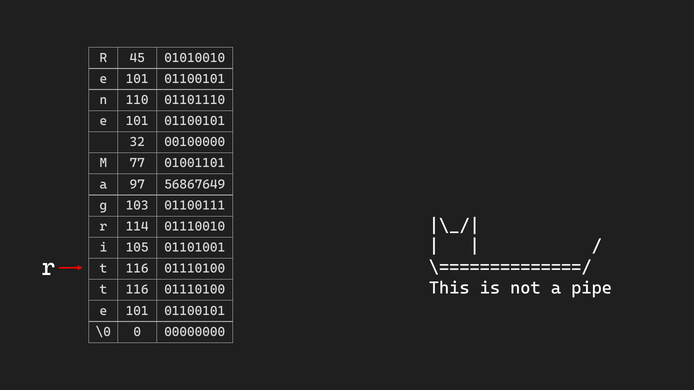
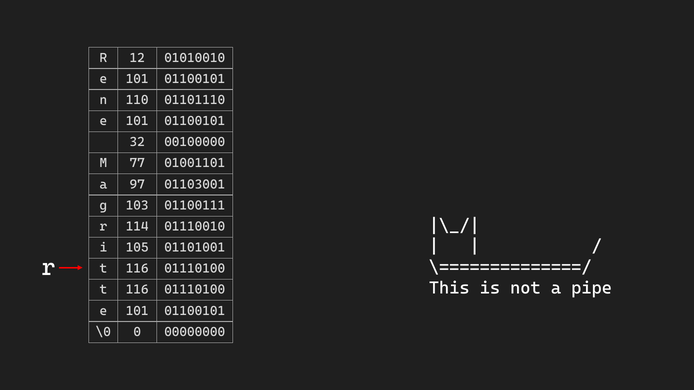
45: 45 -> 12 (137, 58)
56867649: 56867649 -> 01103001 (195, 184)
